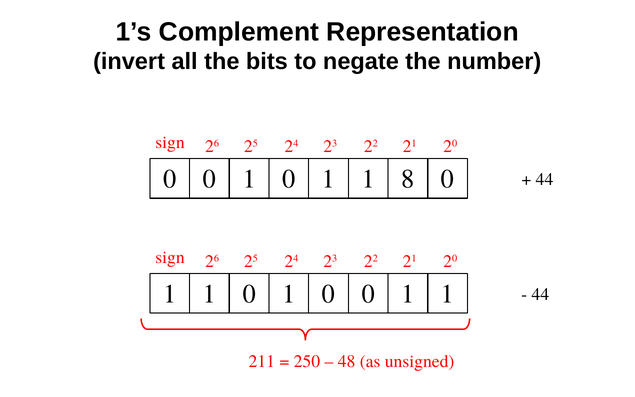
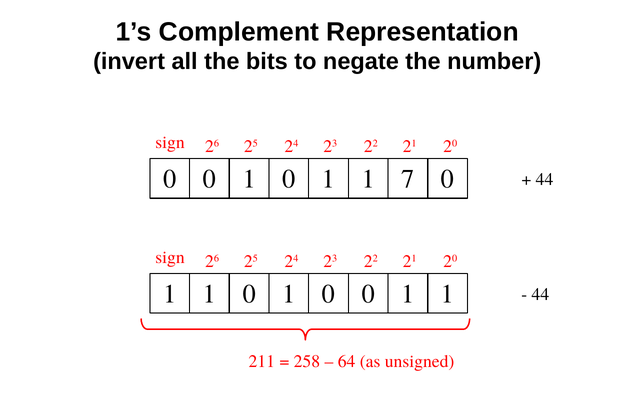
8: 8 -> 7 (408, 179)
250: 250 -> 258 (307, 361)
48: 48 -> 64 (347, 361)
